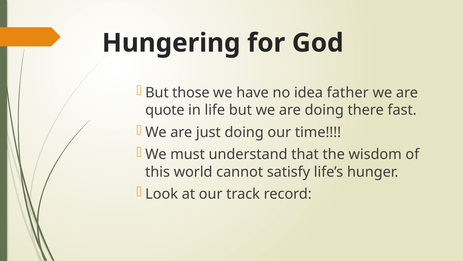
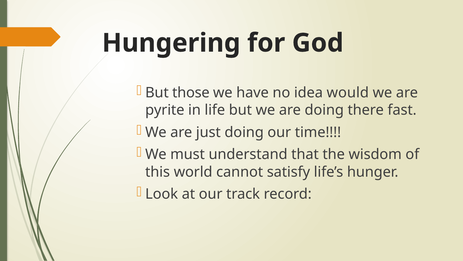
father: father -> would (348, 92)
quote: quote -> pyrite (165, 110)
